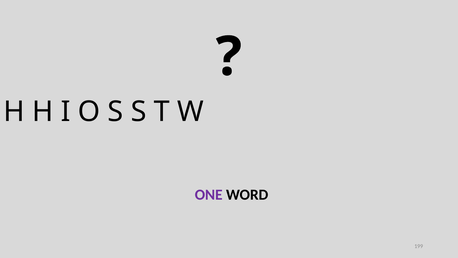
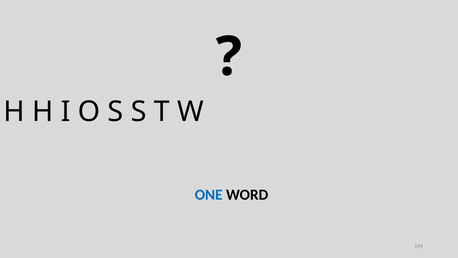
ONE colour: purple -> blue (209, 194)
